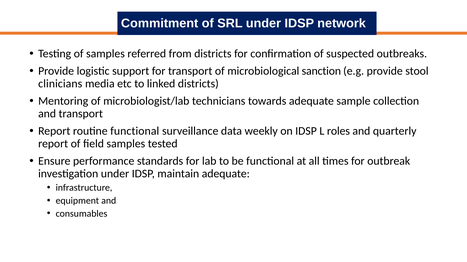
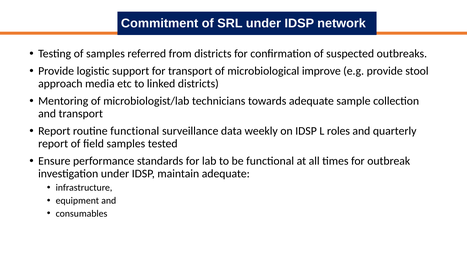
sanction: sanction -> improve (321, 71)
clinicians: clinicians -> approach (60, 84)
